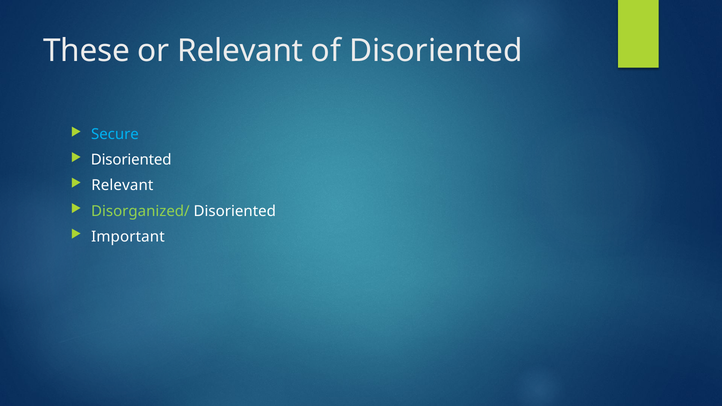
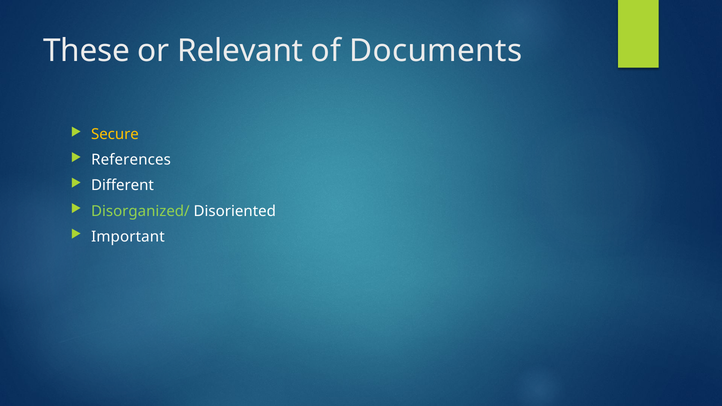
of Disoriented: Disoriented -> Documents (436, 51)
Secure colour: light blue -> yellow (115, 134)
Disoriented: Disoriented -> References (131, 160)
Relevant: Relevant -> Different (122, 186)
